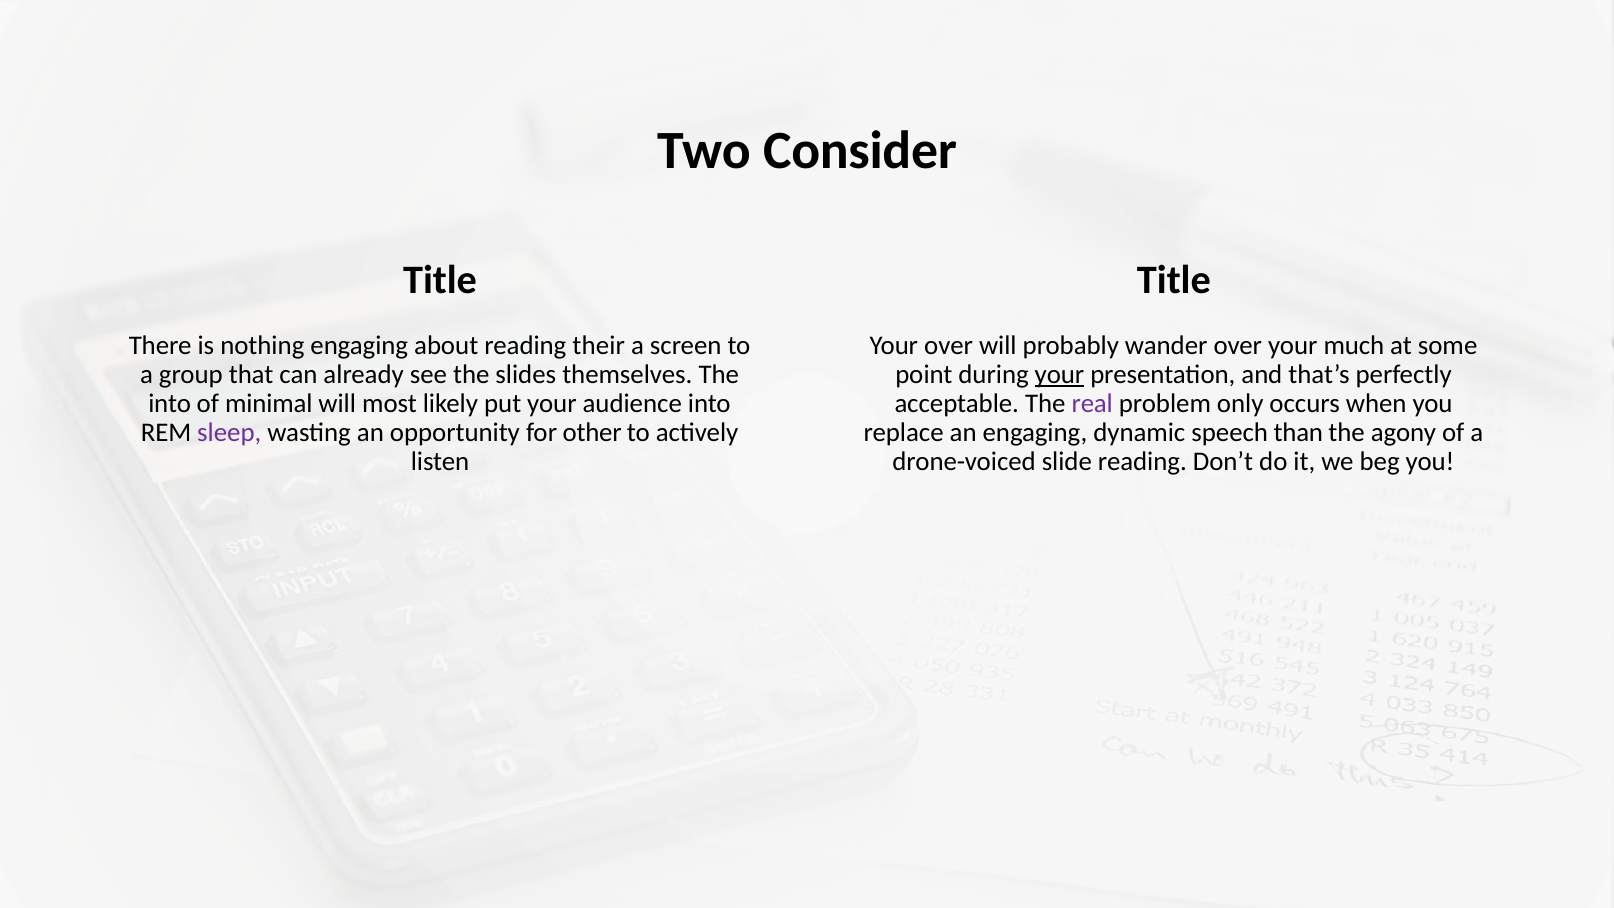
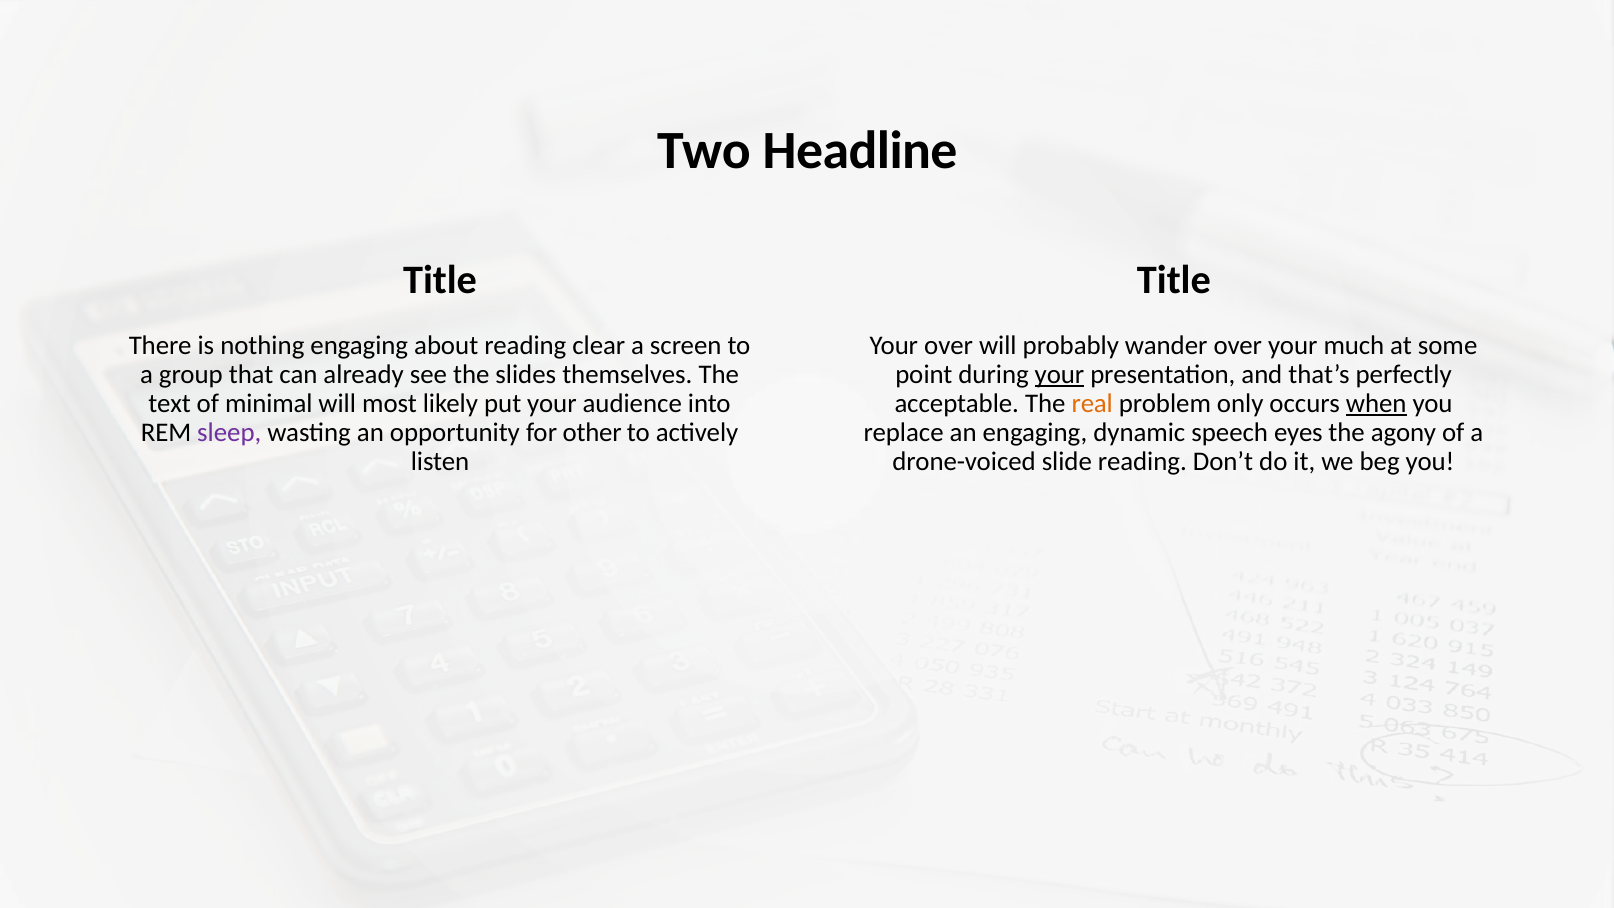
Consider: Consider -> Headline (860, 151)
their: their -> clear (599, 346)
into: into -> text (170, 404)
real colour: purple -> orange (1092, 404)
when underline: none -> present (1376, 404)
than: than -> eyes (1298, 433)
